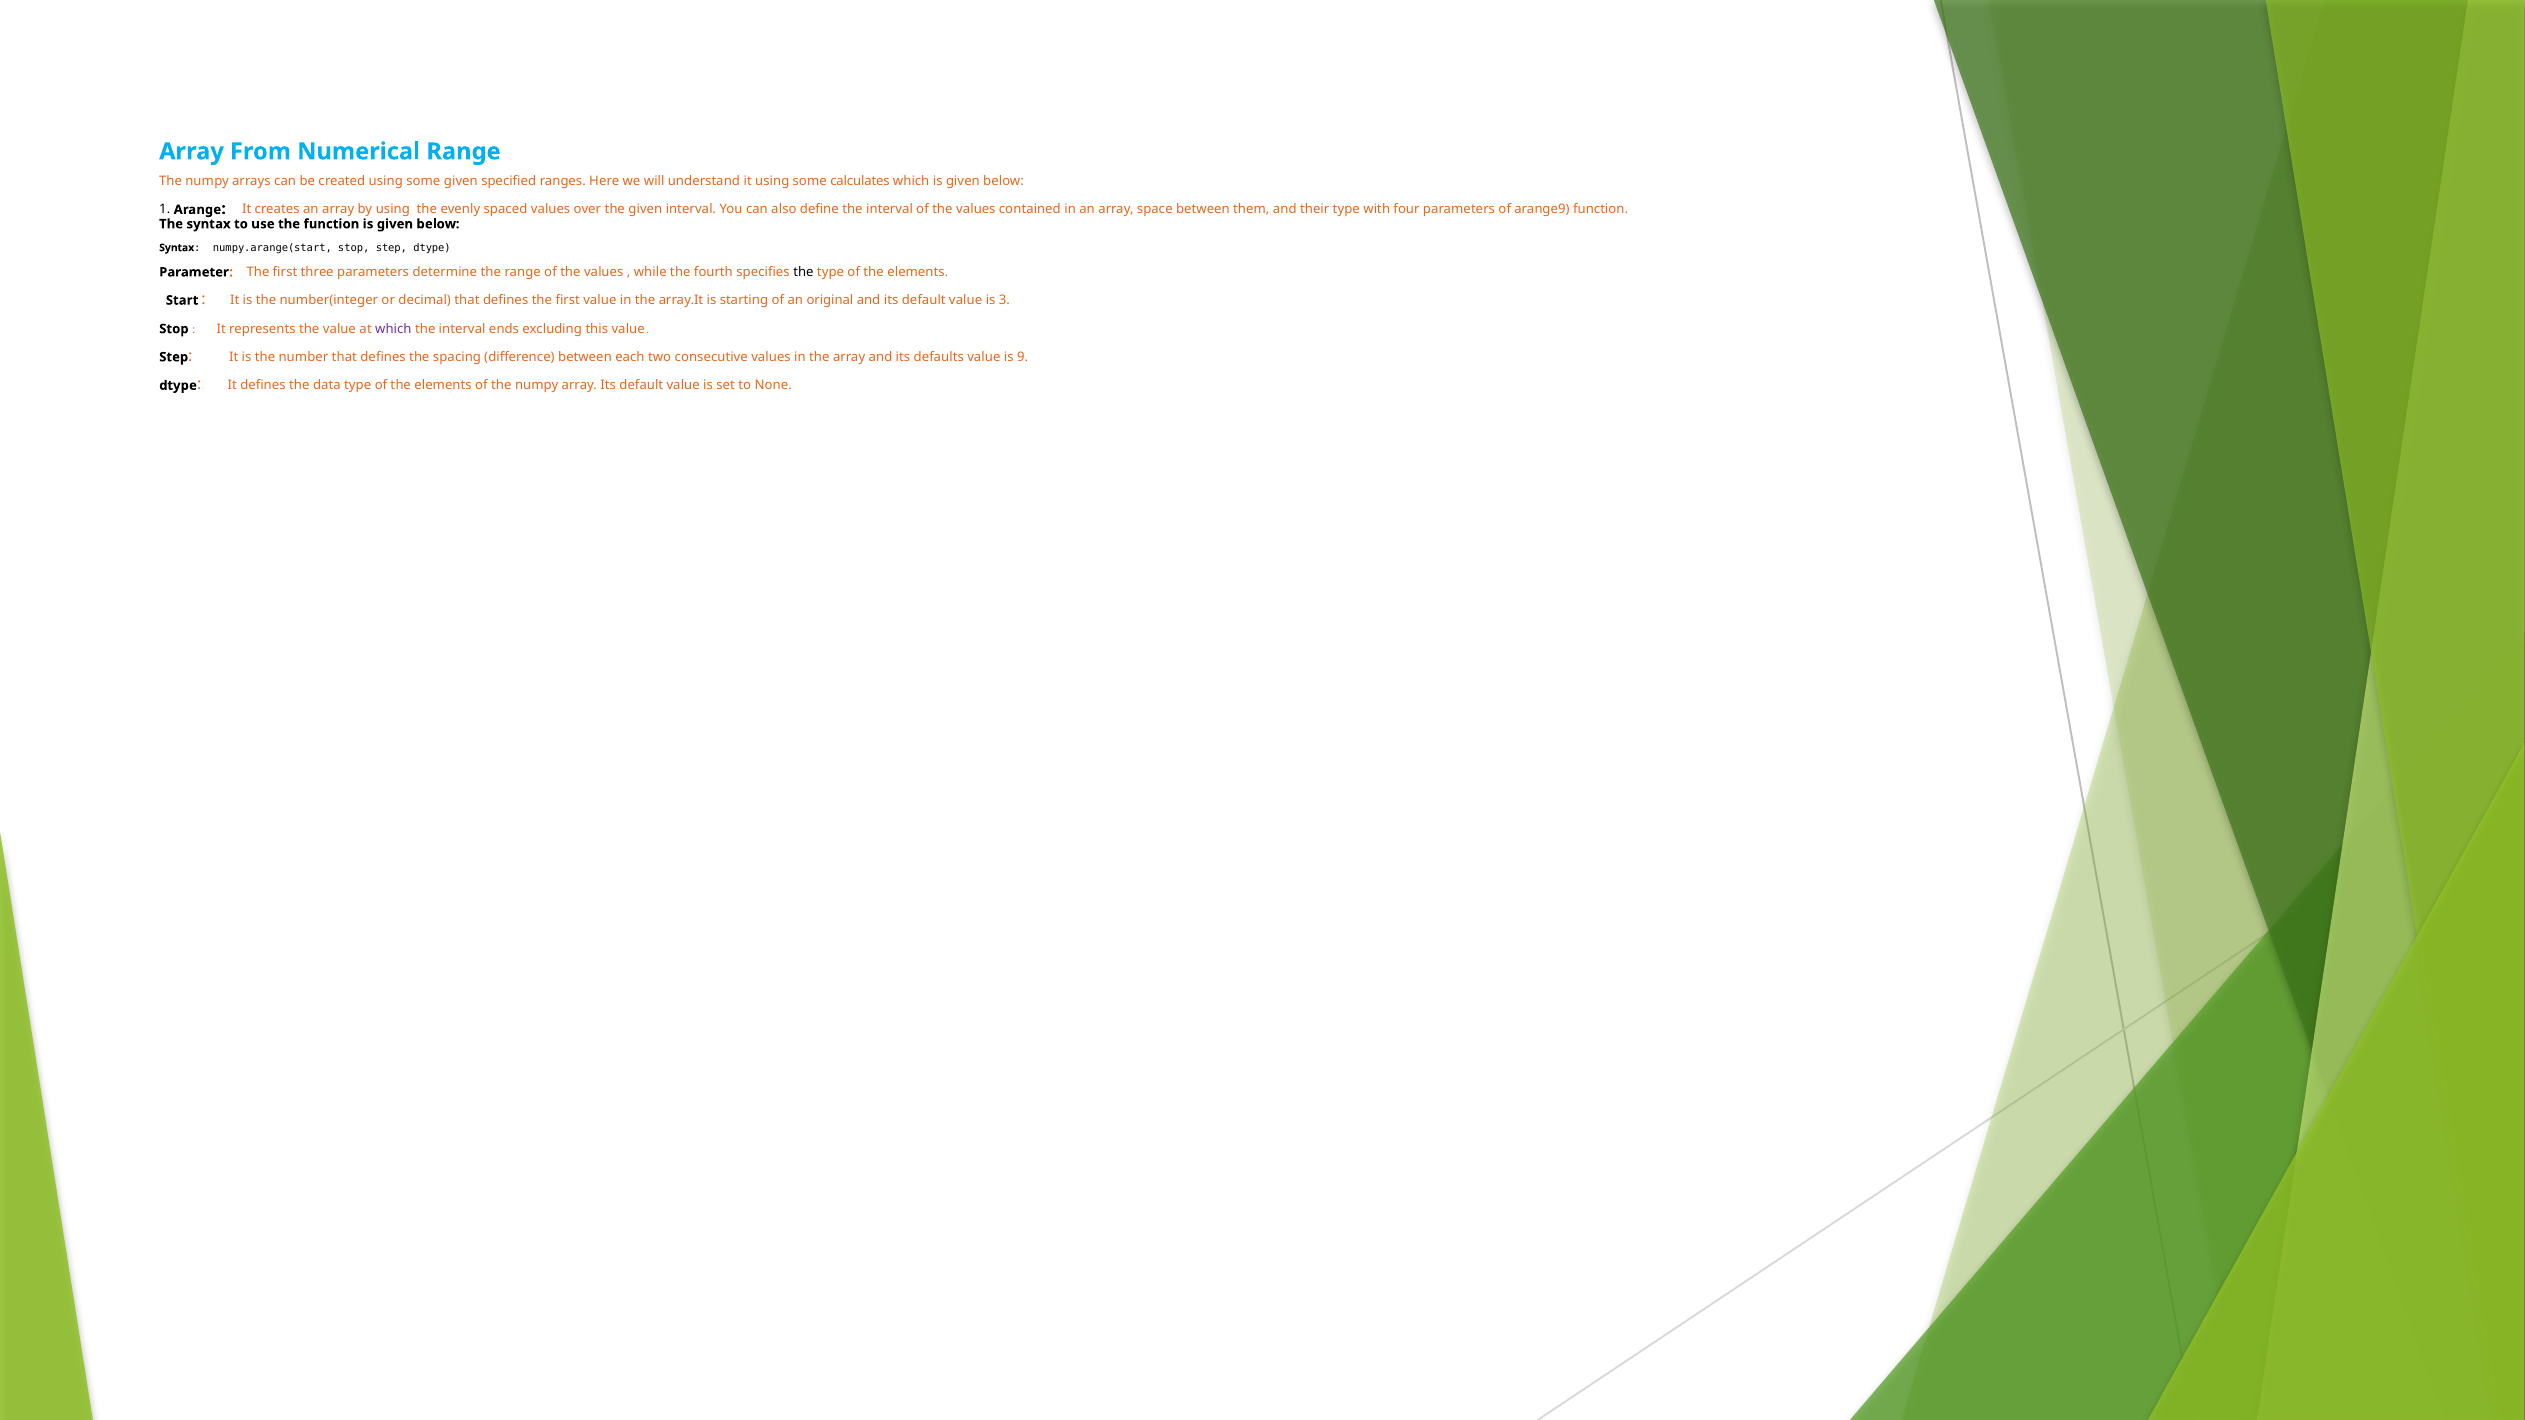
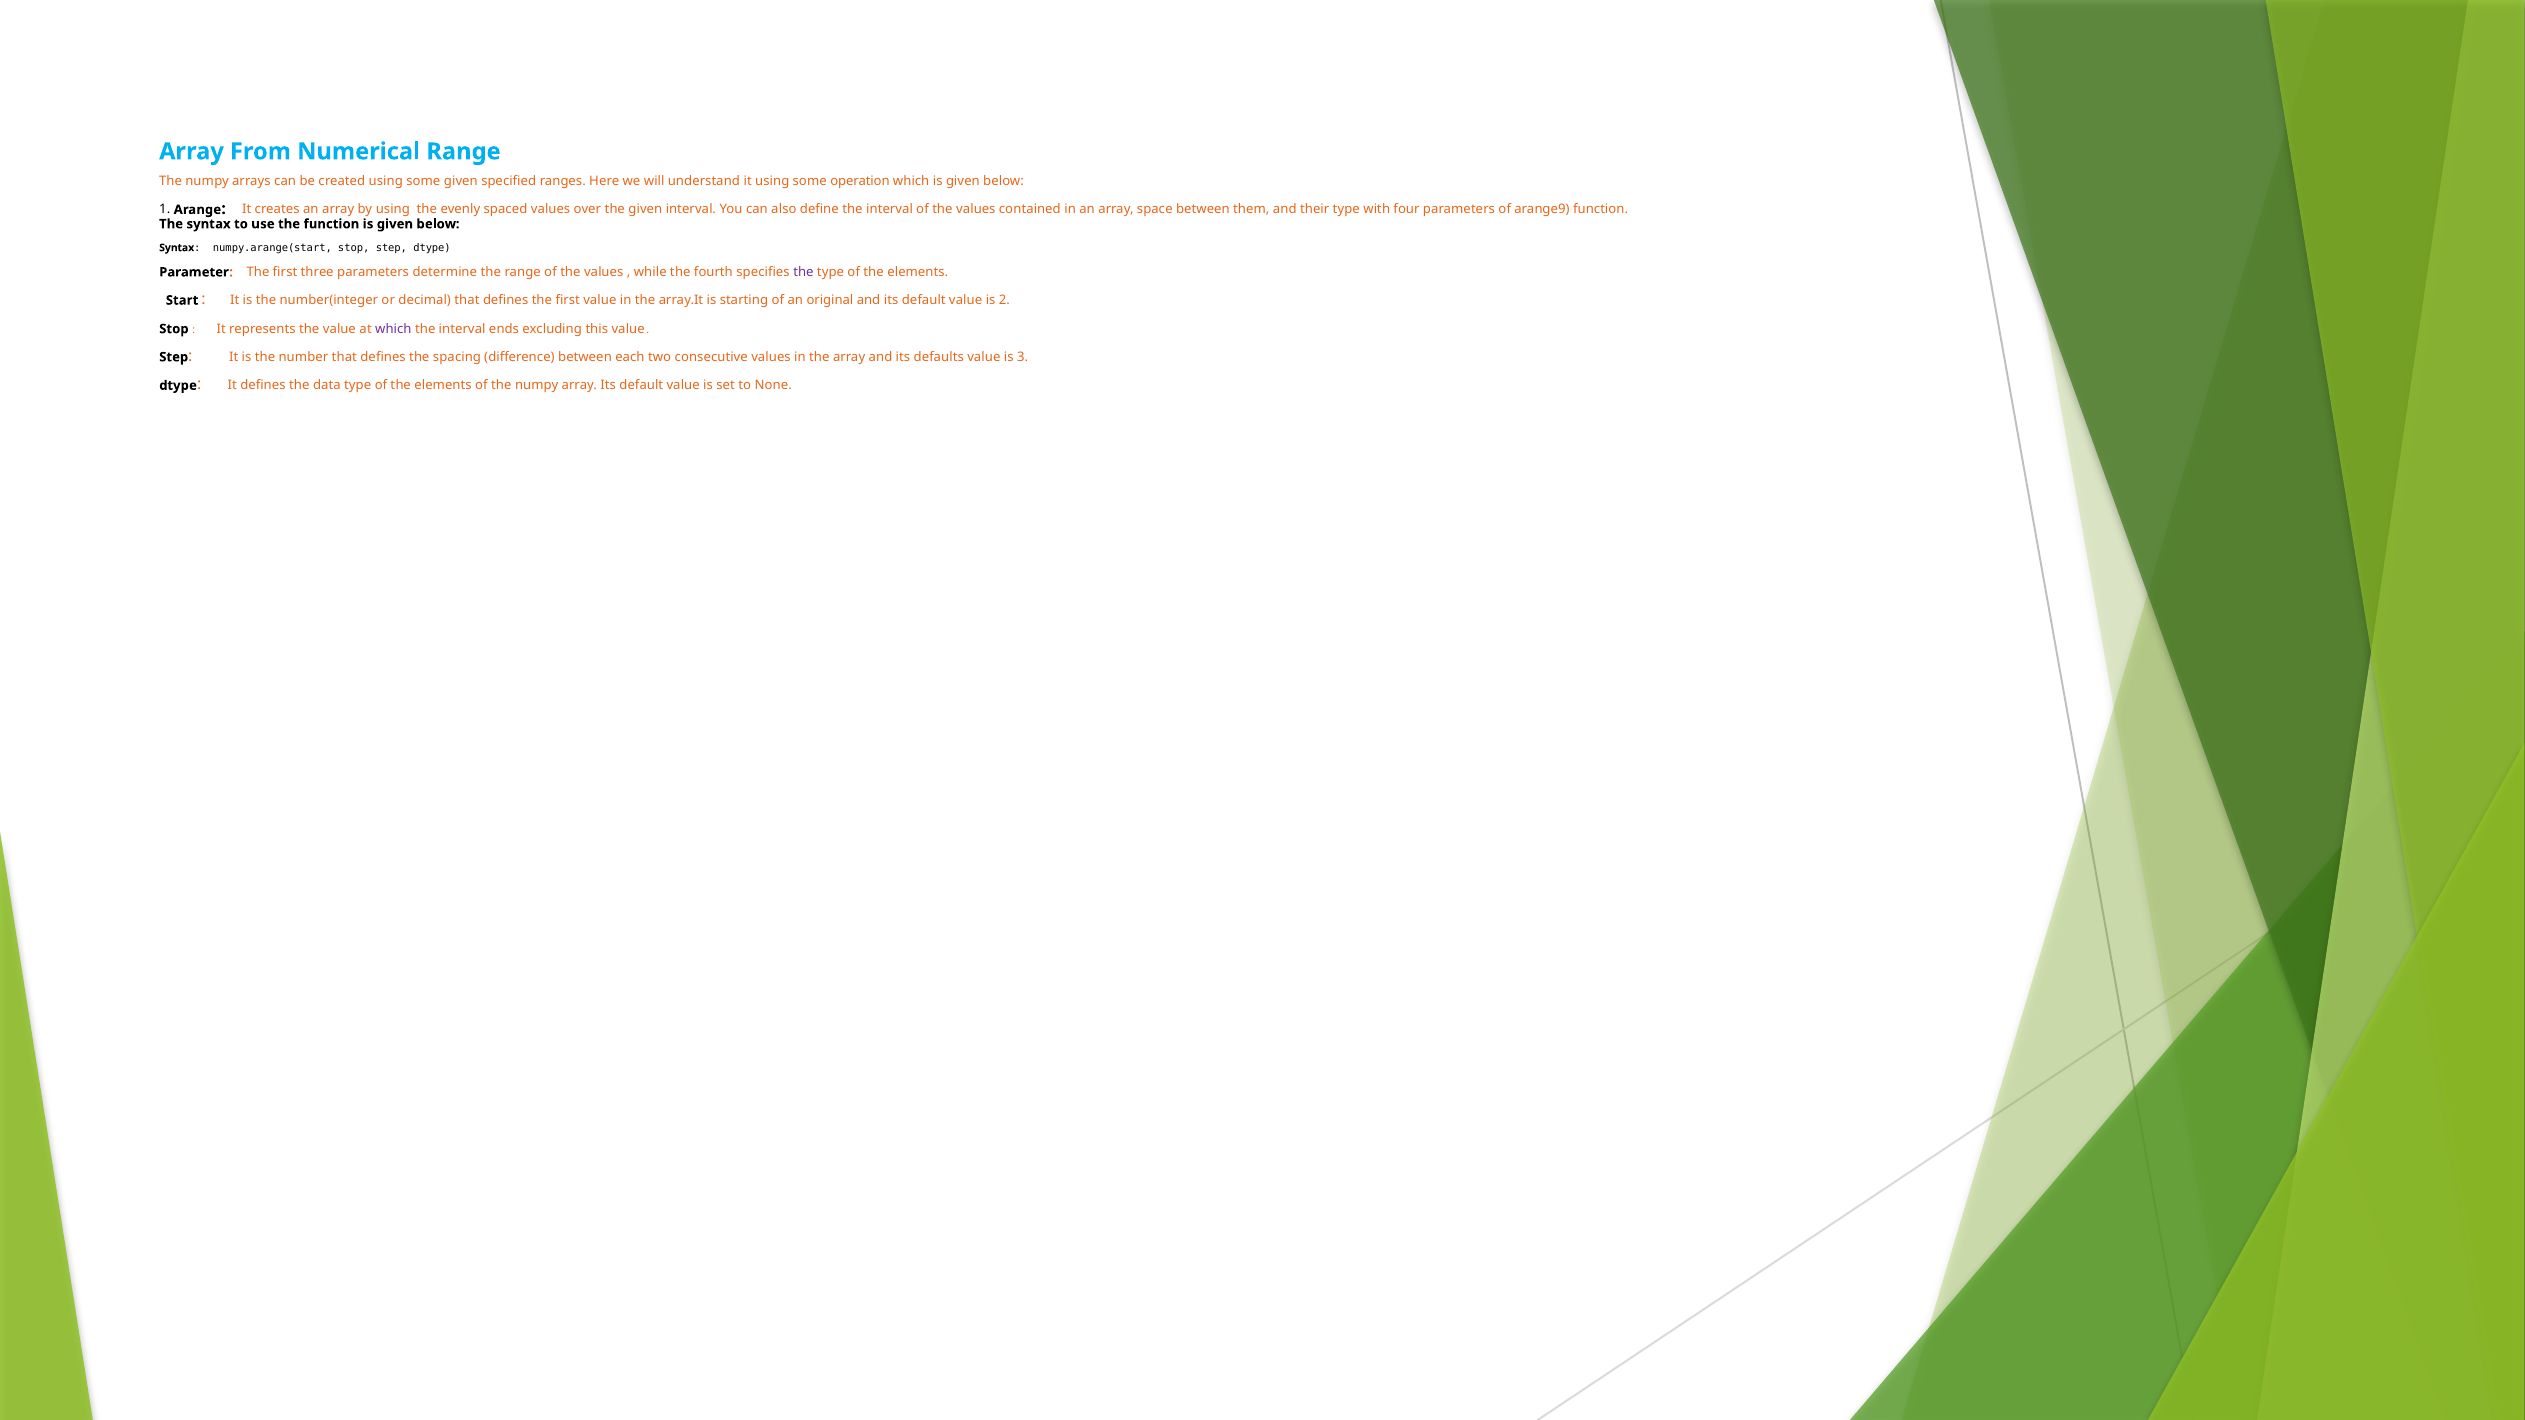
calculates: calculates -> operation (860, 181)
the colour: black -> purple (803, 272)
3: 3 -> 2 (1004, 300)
9: 9 -> 3 (1023, 357)
